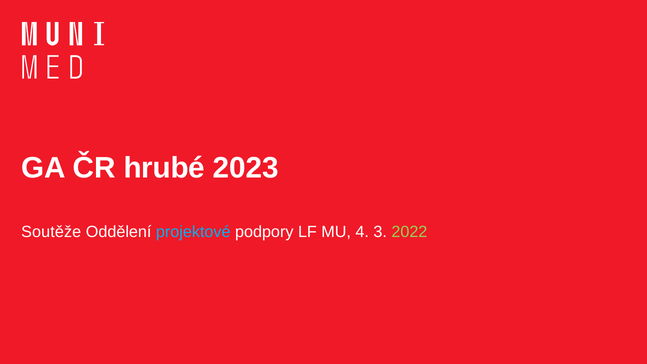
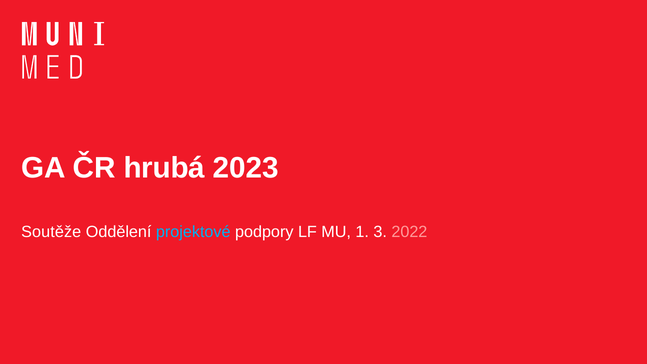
hrubé: hrubé -> hrubá (164, 168)
4: 4 -> 1 (362, 232)
2022 colour: light green -> pink (409, 232)
